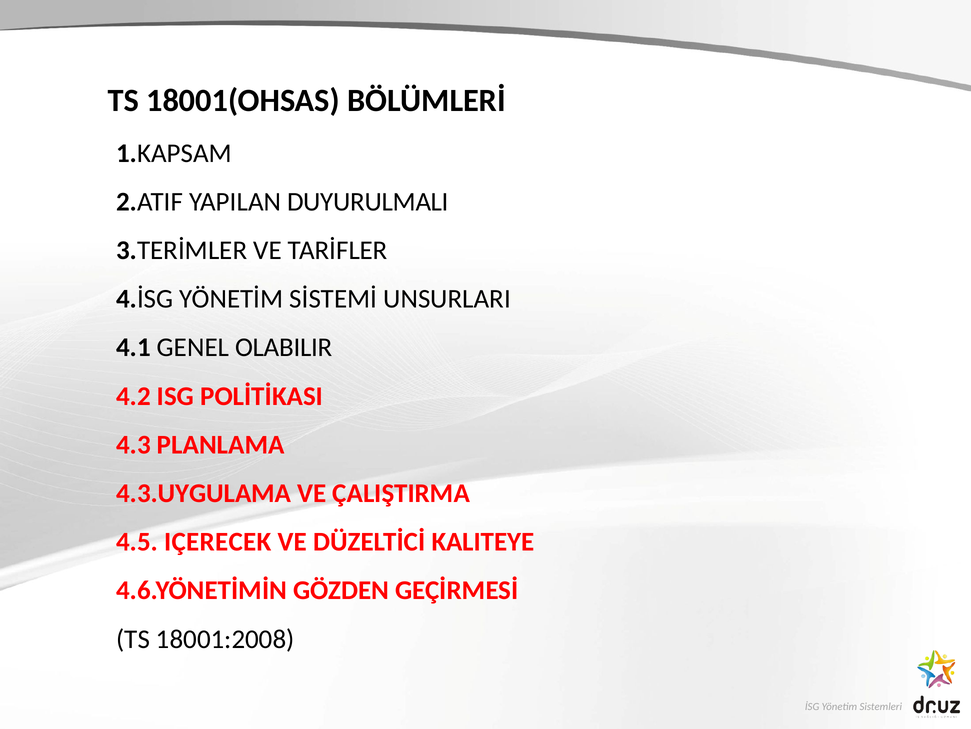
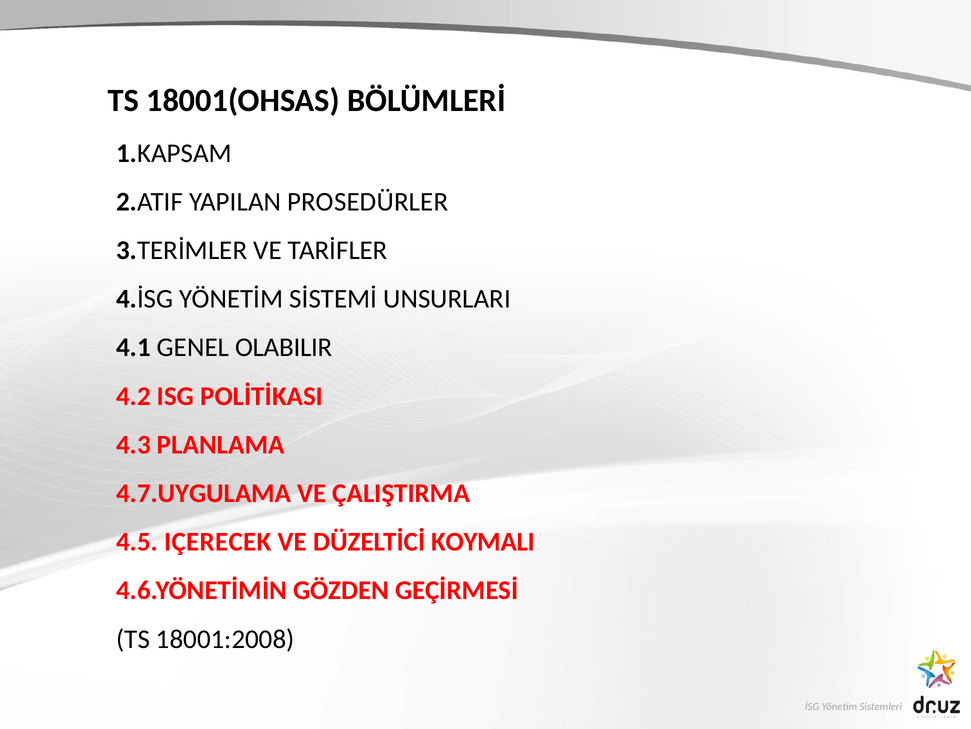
DUYURULMALI: DUYURULMALI -> PROSEDÜRLER (368, 202)
4.3.UYGULAMA: 4.3.UYGULAMA -> 4.7.UYGULAMA (204, 493)
KALITEYE: KALITEYE -> KOYMALI (483, 541)
